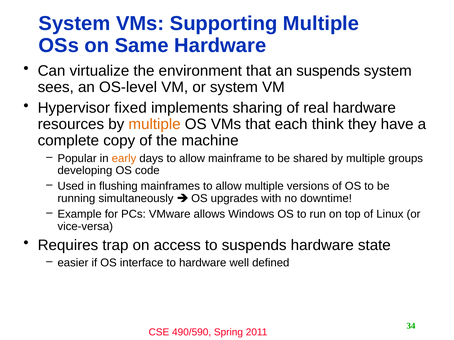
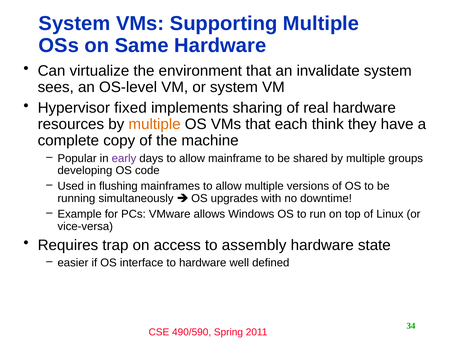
an suspends: suspends -> invalidate (328, 71)
early colour: orange -> purple (124, 159)
to suspends: suspends -> assembly (254, 245)
